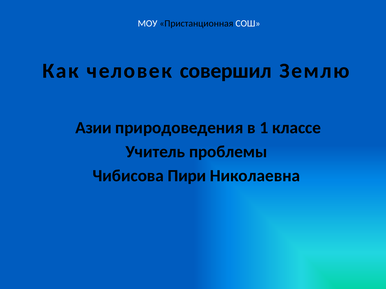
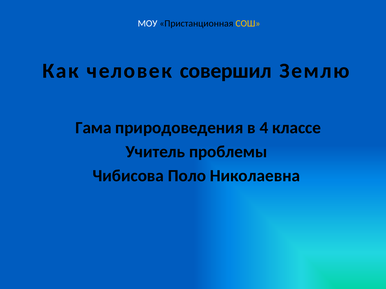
СОШ colour: white -> yellow (248, 23)
Азии: Азии -> Гама (93, 128)
1: 1 -> 4 (264, 128)
Пири: Пири -> Поло (187, 176)
